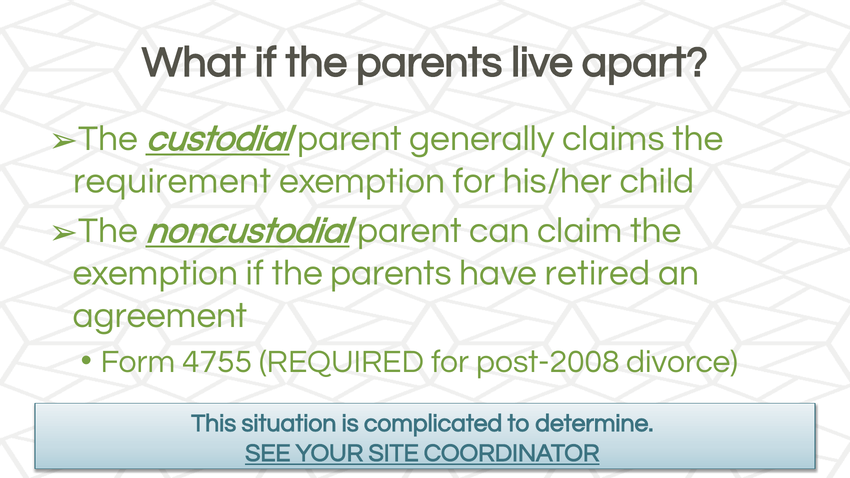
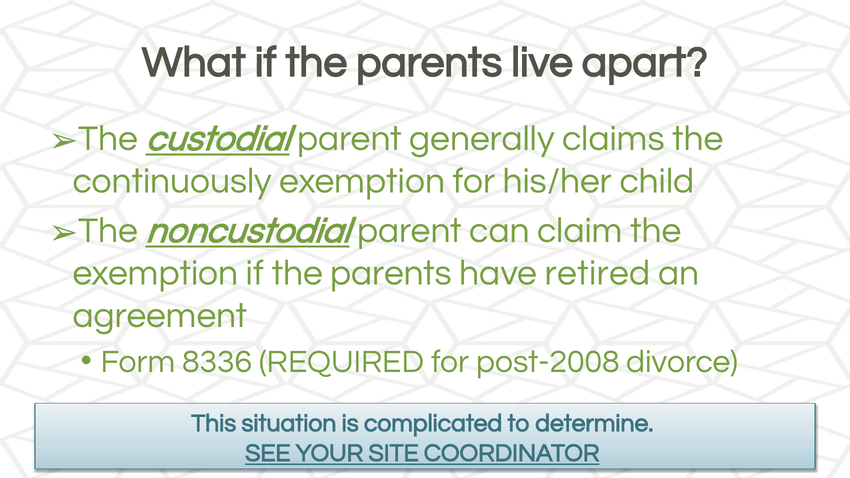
requirement: requirement -> continuously (172, 181)
4755: 4755 -> 8336 (217, 362)
